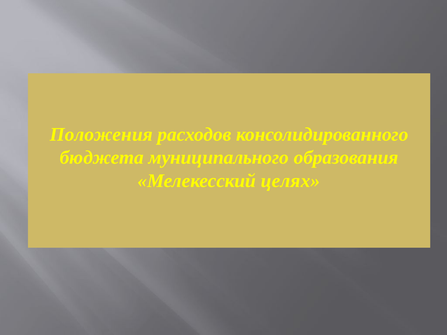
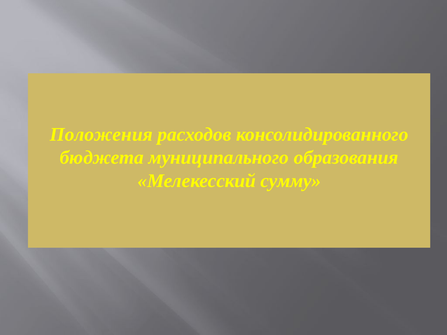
целях: целях -> сумму (291, 181)
